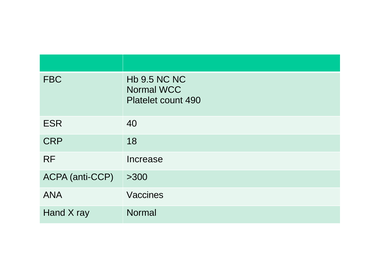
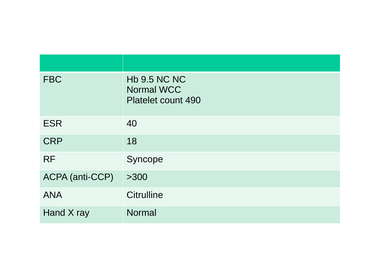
Increase: Increase -> Syncope (145, 159)
Vaccines: Vaccines -> Citrulline (145, 195)
